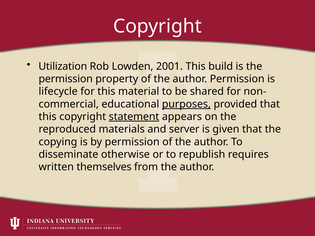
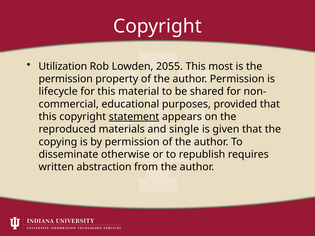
2001: 2001 -> 2055 (169, 66)
build: build -> most (221, 66)
purposes underline: present -> none (186, 104)
server: server -> single (184, 129)
themselves: themselves -> abstraction (104, 167)
